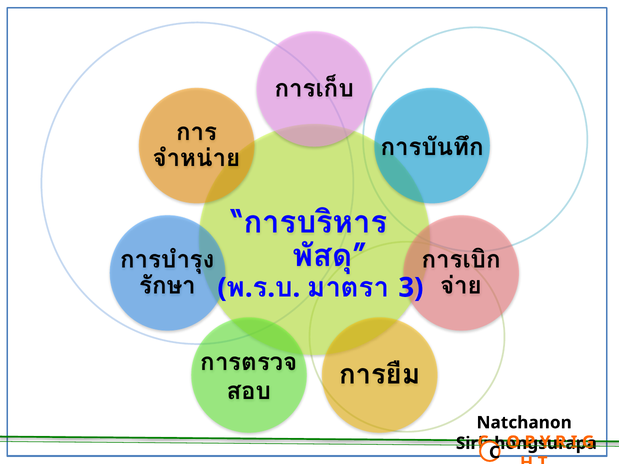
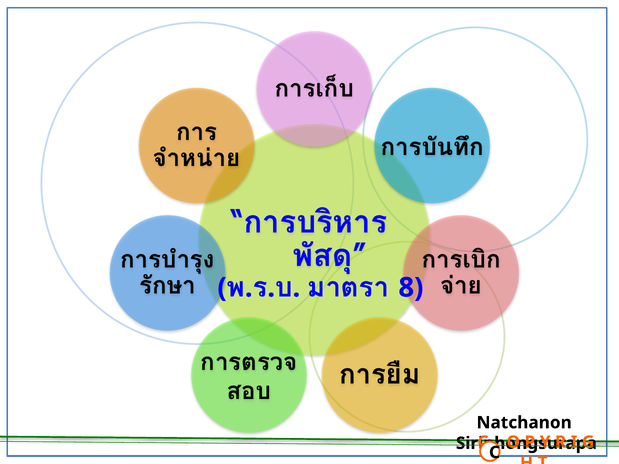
3: 3 -> 8 (411, 288)
